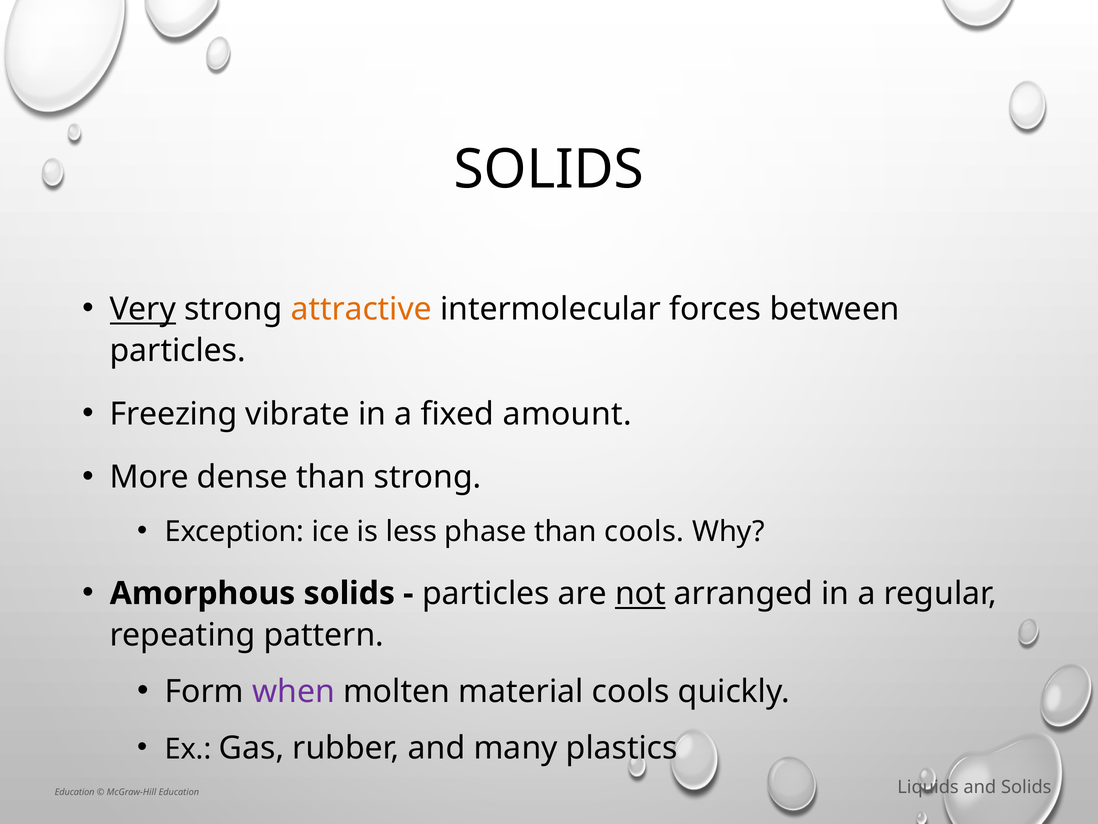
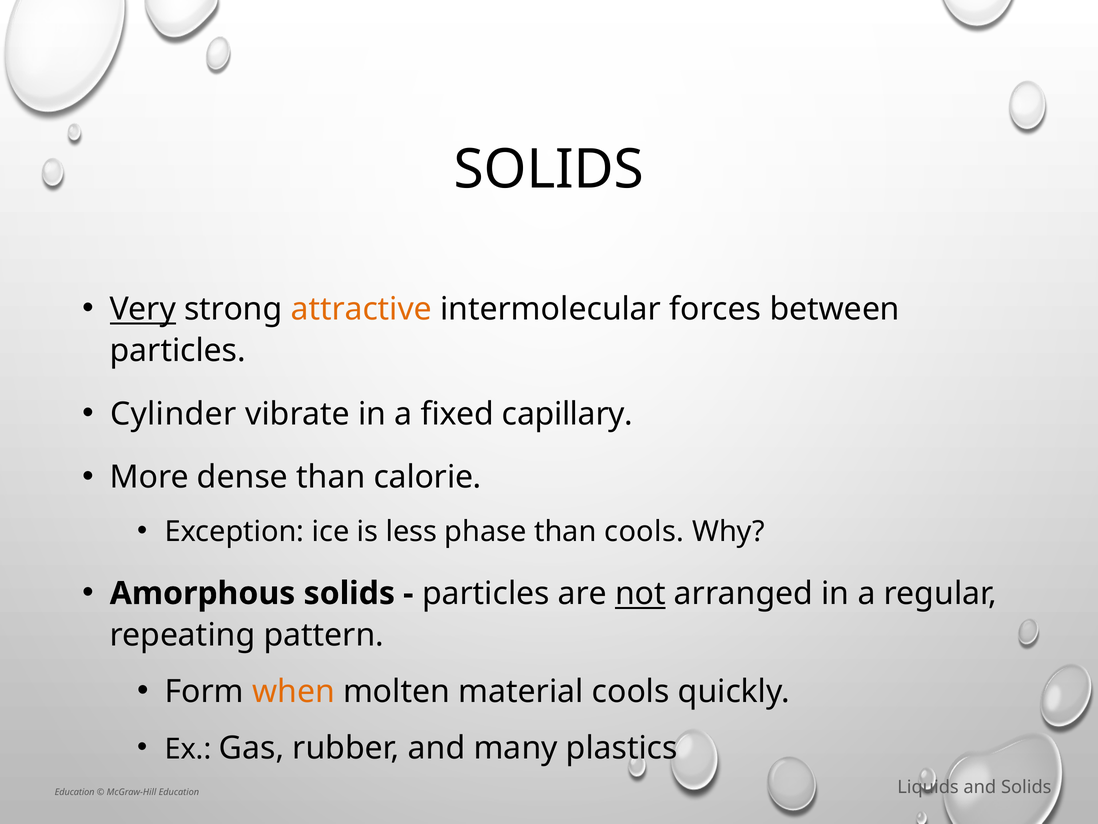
Freezing: Freezing -> Cylinder (173, 414)
amount: amount -> capillary (568, 414)
than strong: strong -> calorie (428, 477)
when colour: purple -> orange (293, 691)
